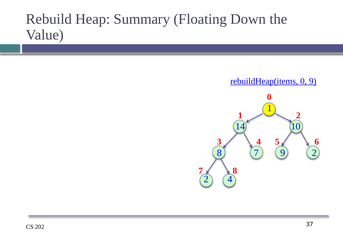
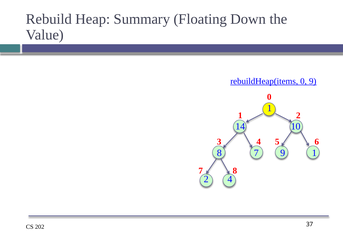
2: 2 -> 1 (314, 153)
